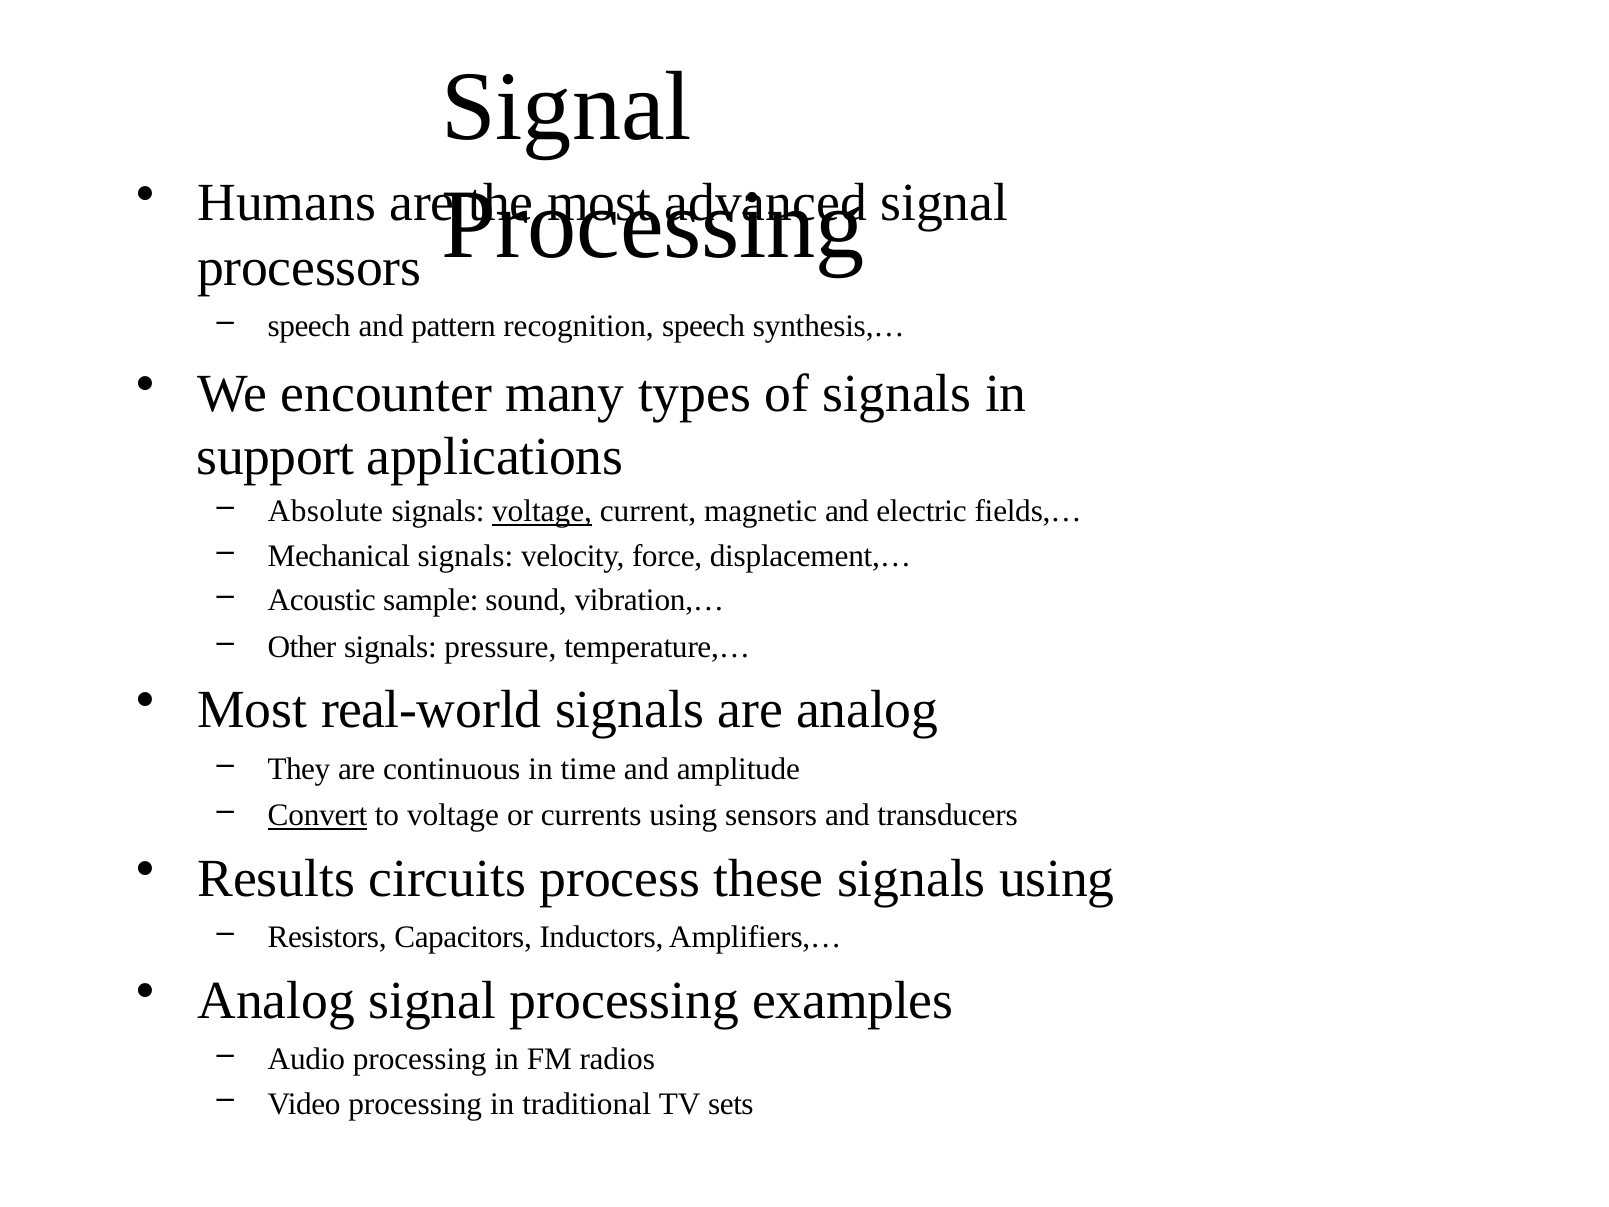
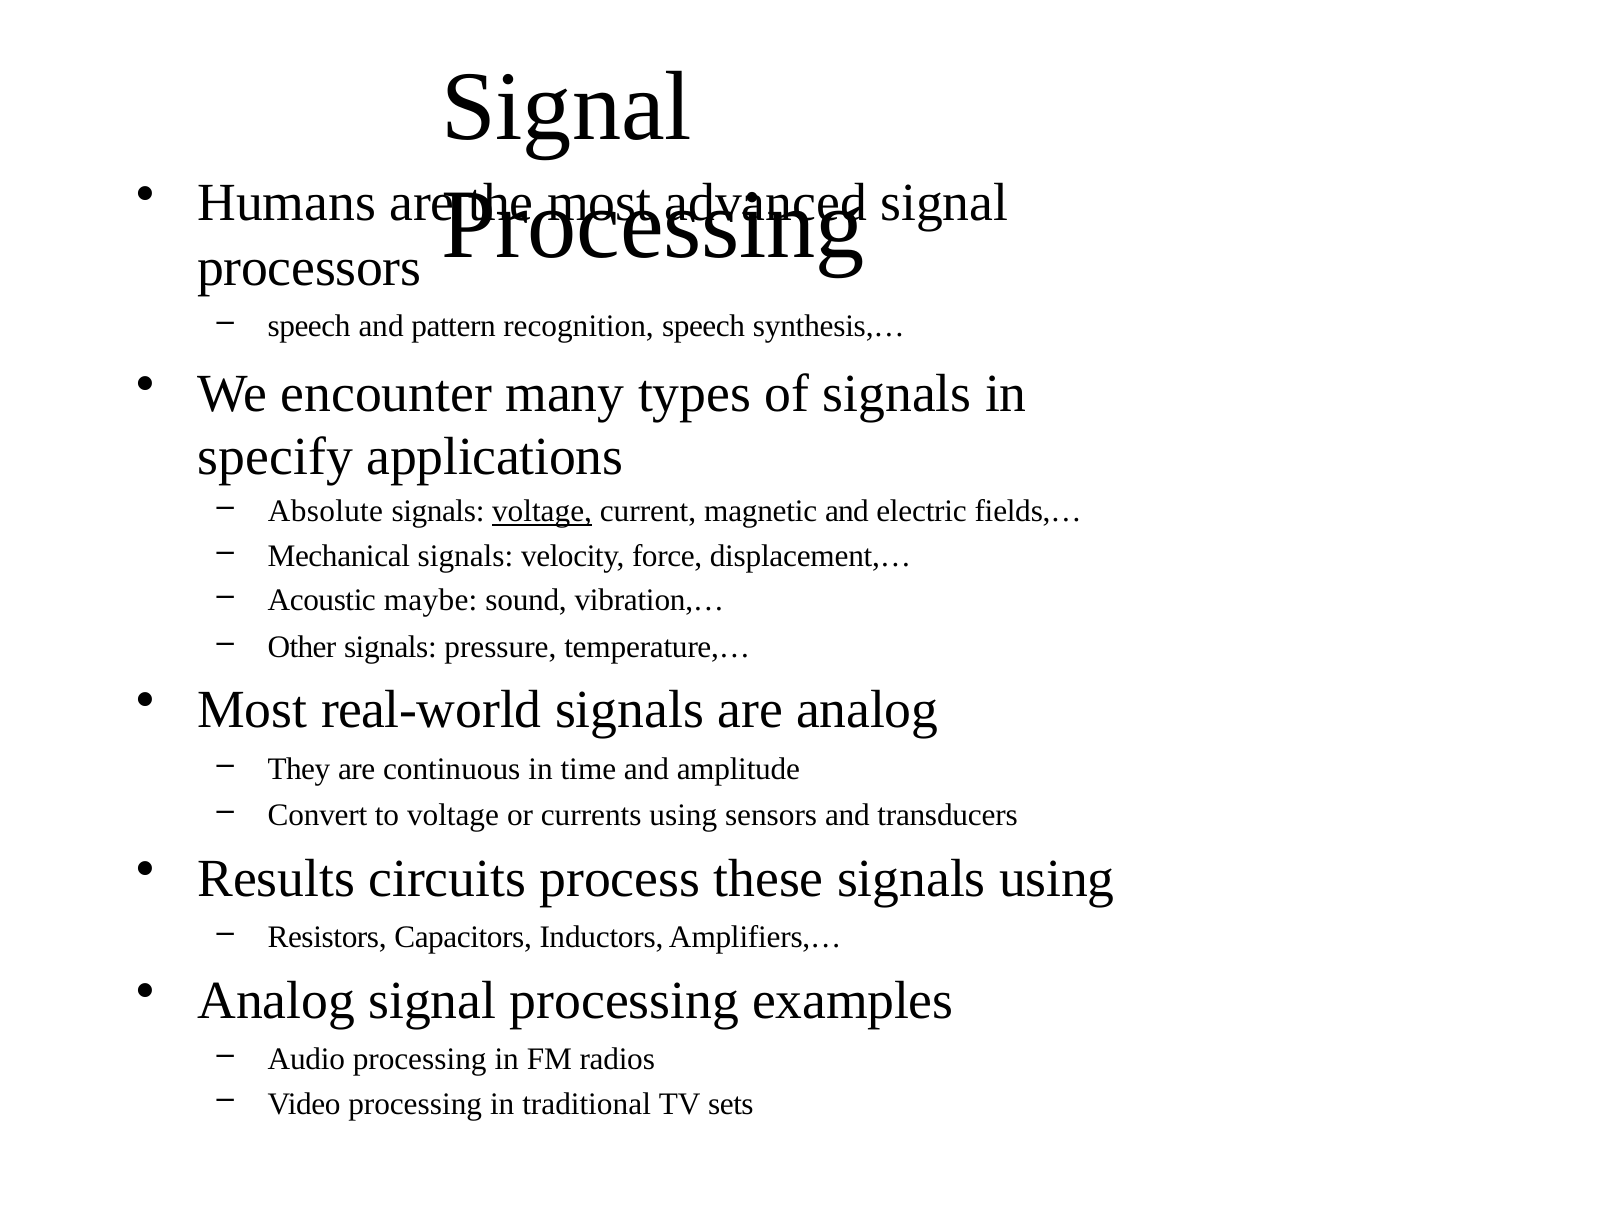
support: support -> specify (275, 456)
sample: sample -> maybe (431, 600)
Convert underline: present -> none (317, 815)
